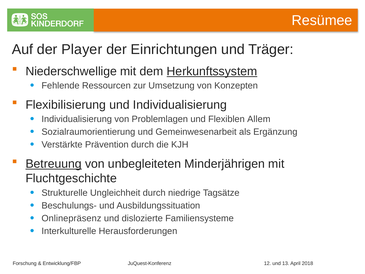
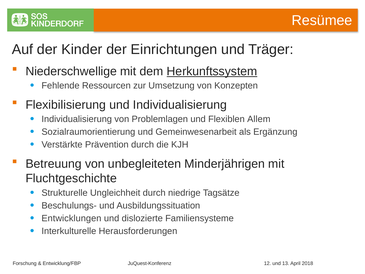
Player: Player -> Kinder (82, 49)
Betreuung underline: present -> none (54, 164)
Onlinepräsenz: Onlinepräsenz -> Entwicklungen (71, 218)
